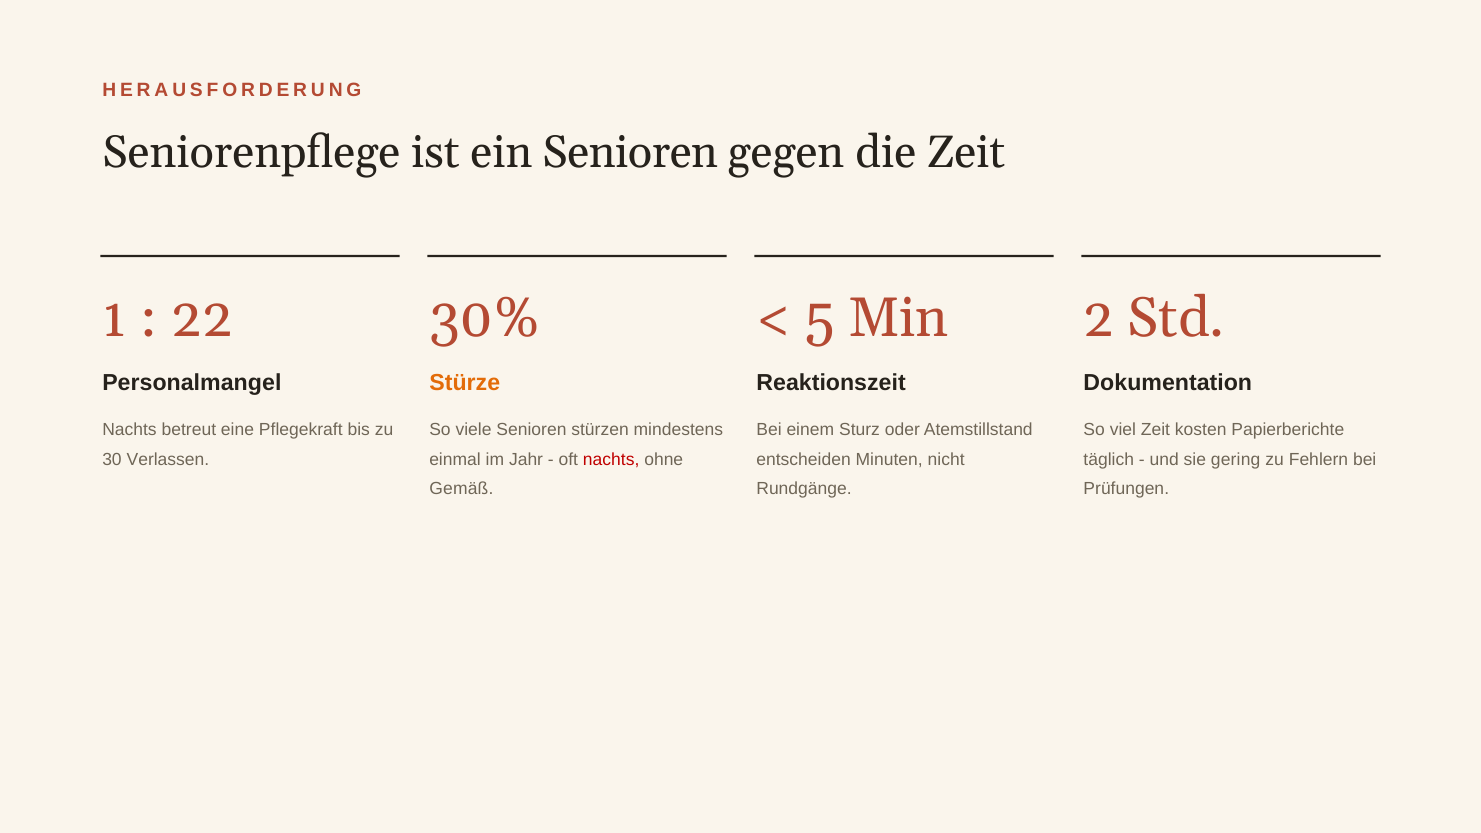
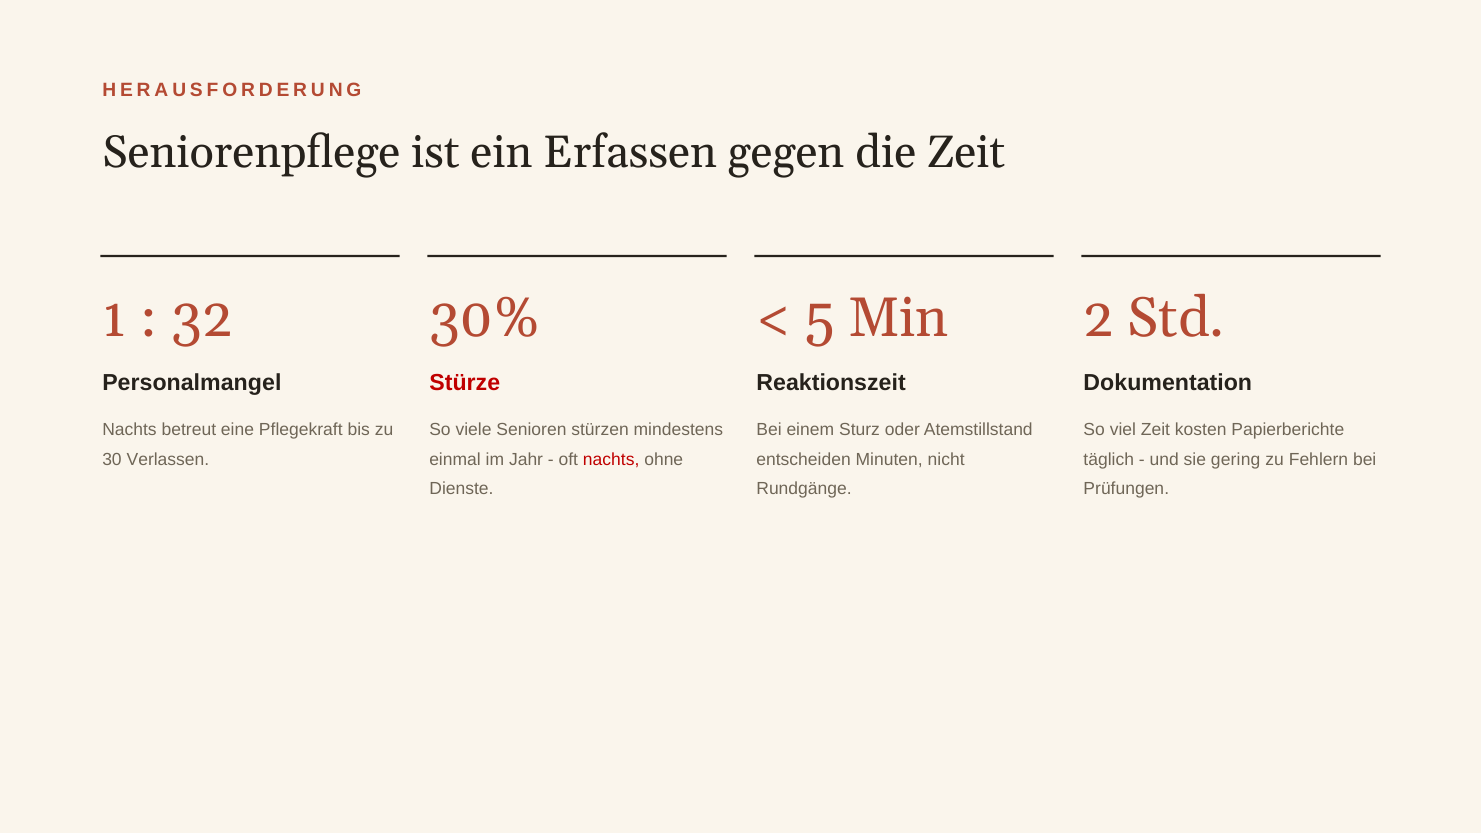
ein Senioren: Senioren -> Erfassen (630, 153)
22: 22 -> 32 (202, 319)
Stürze colour: orange -> red (465, 383)
Gemäß: Gemäß -> Dienste (461, 489)
